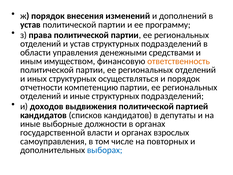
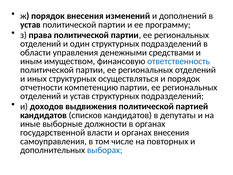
и устав: устав -> один (80, 44)
ответственность colour: orange -> blue (179, 61)
и иные: иные -> устав (80, 96)
органах взрослых: взрослых -> внесения (171, 132)
